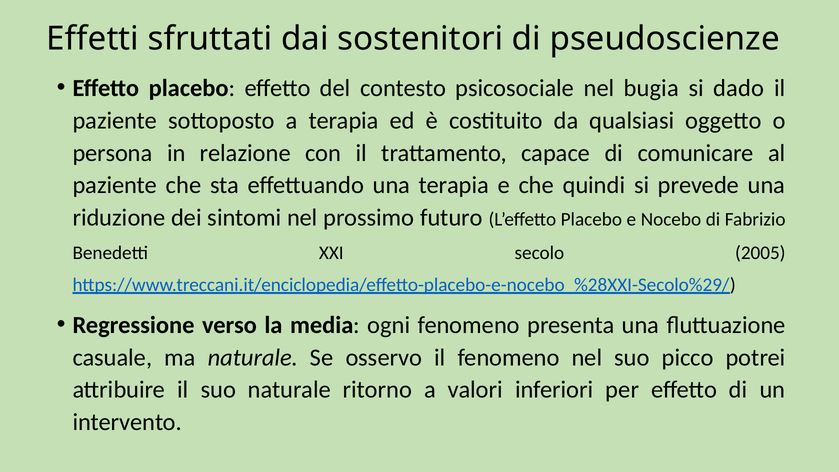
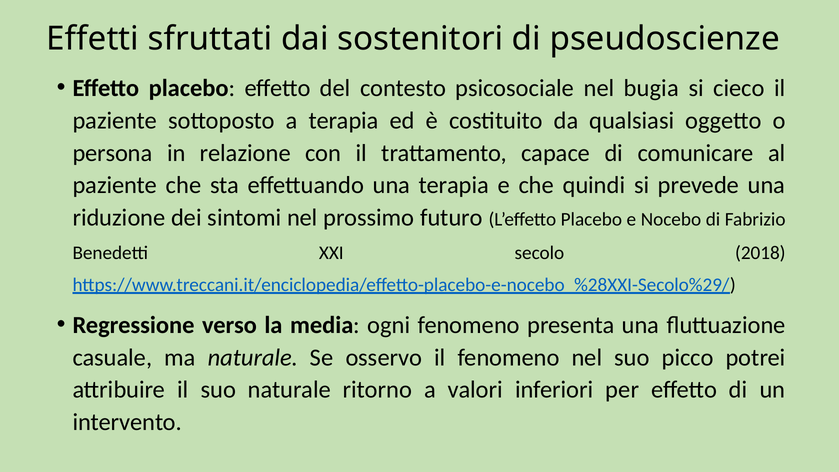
dado: dado -> cieco (739, 88)
2005: 2005 -> 2018 (760, 253)
